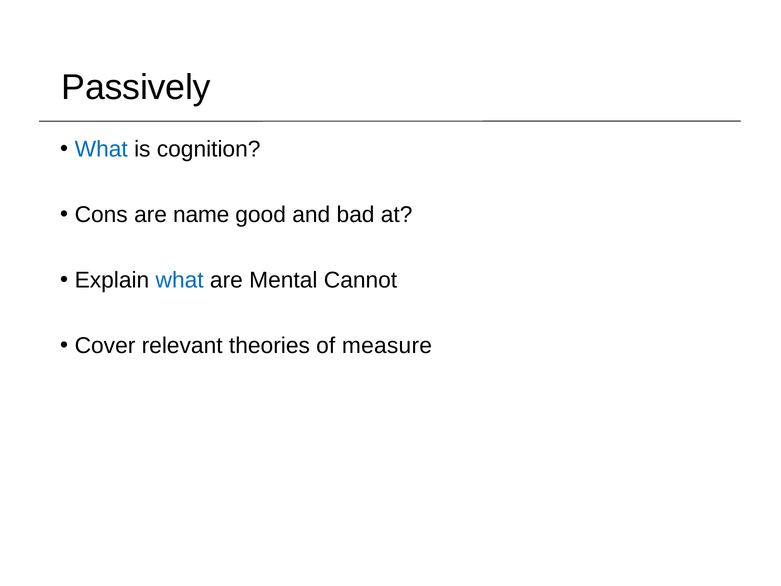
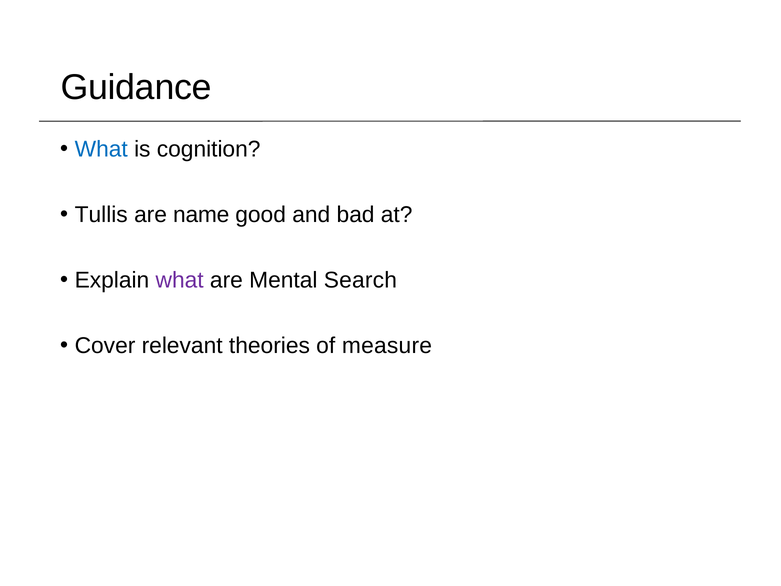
Passively: Passively -> Guidance (136, 88)
Cons: Cons -> Tullis (101, 215)
what colour: blue -> purple (180, 280)
Cannot: Cannot -> Search (360, 280)
